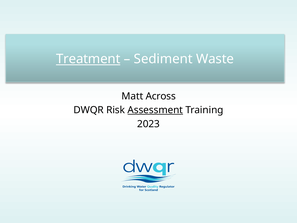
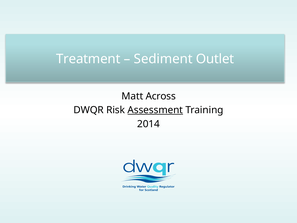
Treatment underline: present -> none (88, 59)
Waste: Waste -> Outlet (215, 59)
2023: 2023 -> 2014 (149, 124)
